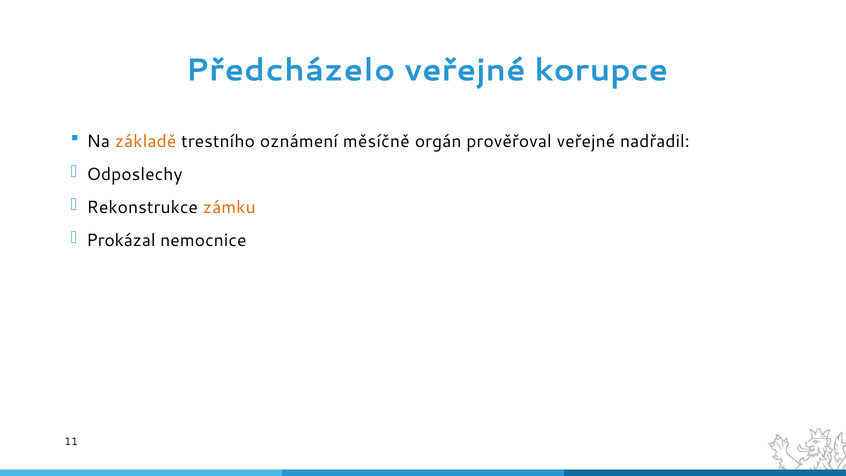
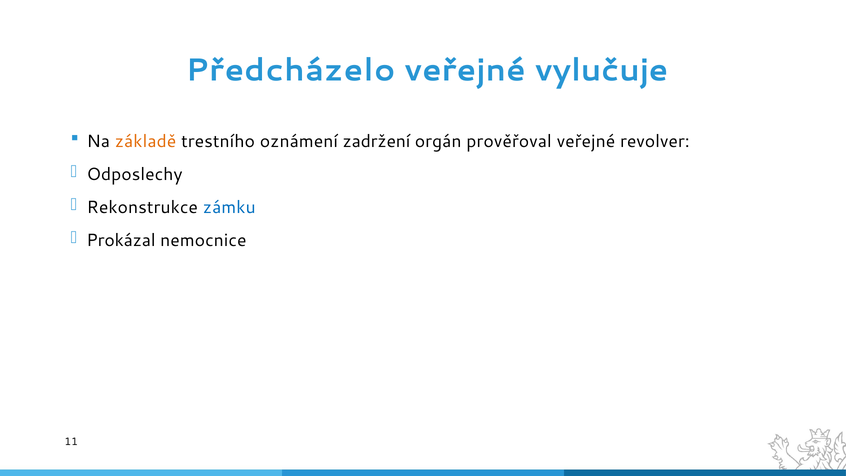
korupce: korupce -> vylučuje (602, 70)
měsíčně: měsíčně -> zadržení (376, 141)
nadřadil: nadřadil -> revolver (655, 141)
zámku colour: orange -> blue (229, 207)
